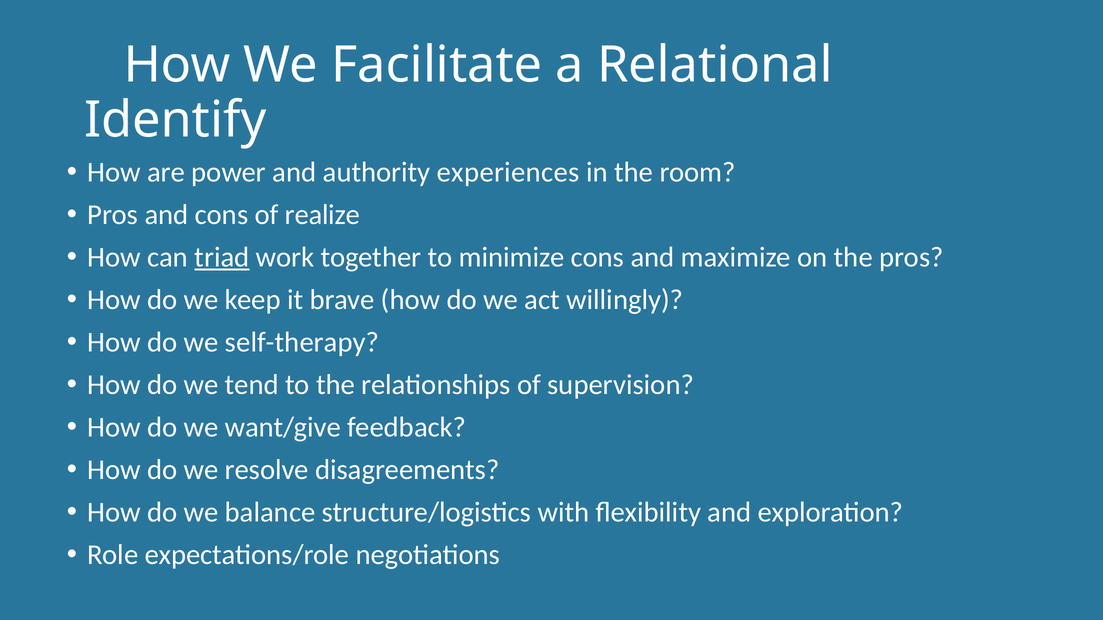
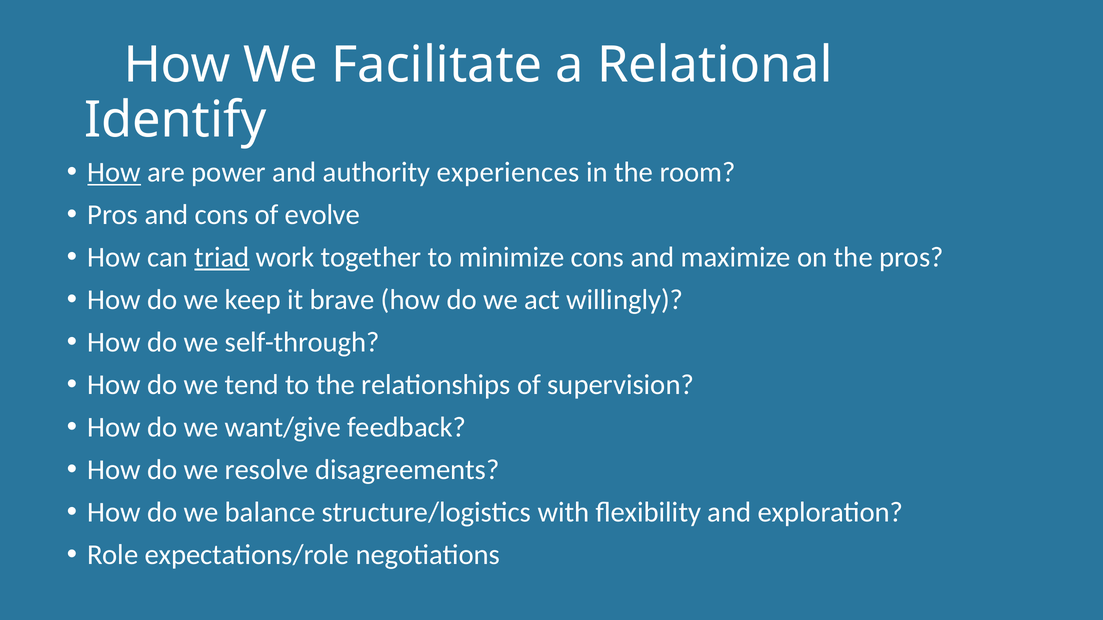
How underline: none -> present (114, 172)
realize: realize -> evolve (322, 215)
self-therapy: self-therapy -> self-through (302, 342)
